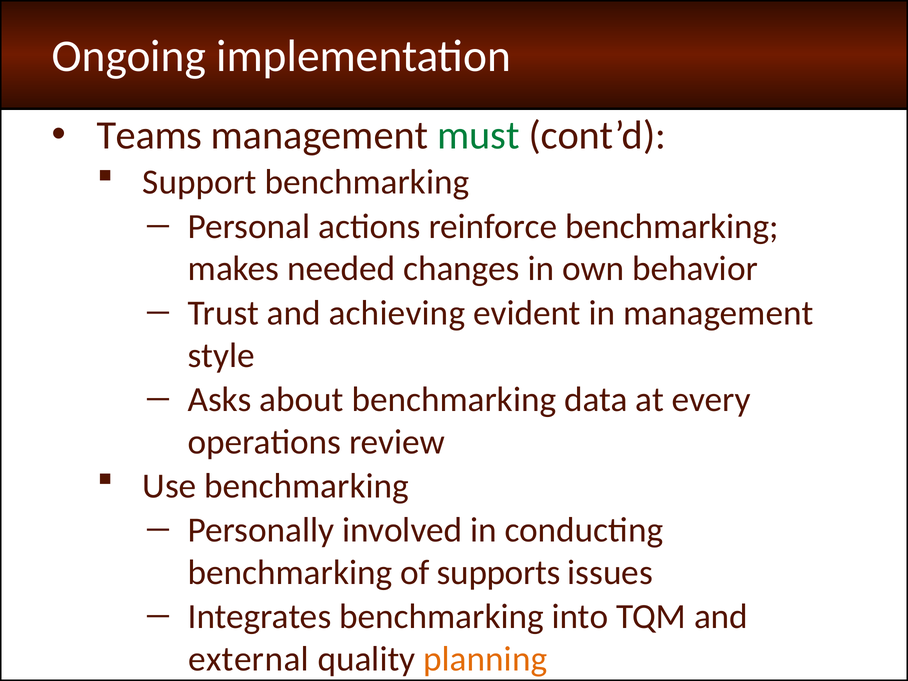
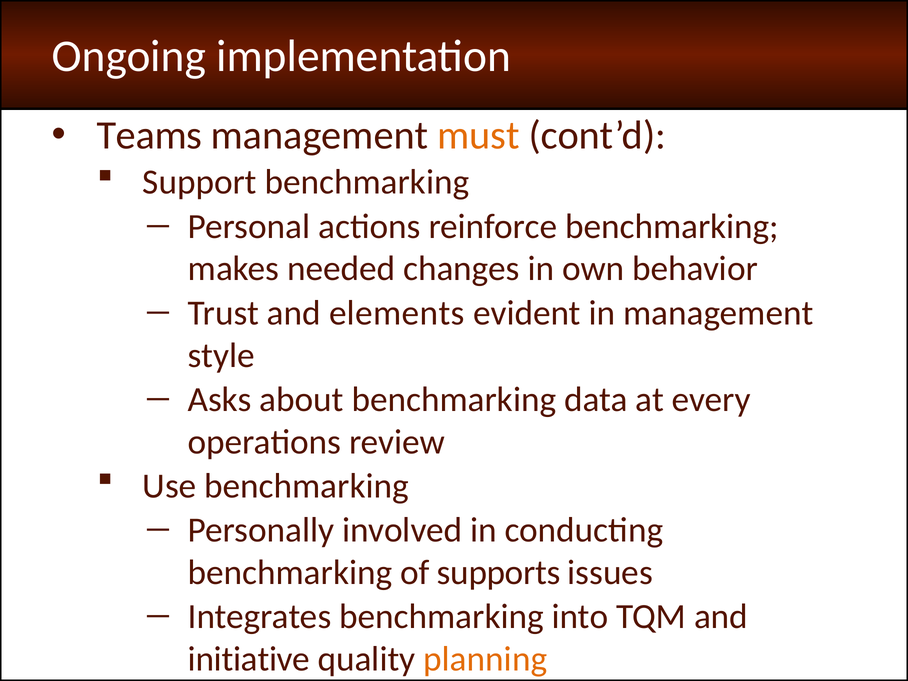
must colour: green -> orange (478, 135)
achieving: achieving -> elements (397, 313)
external: external -> initiative (249, 659)
